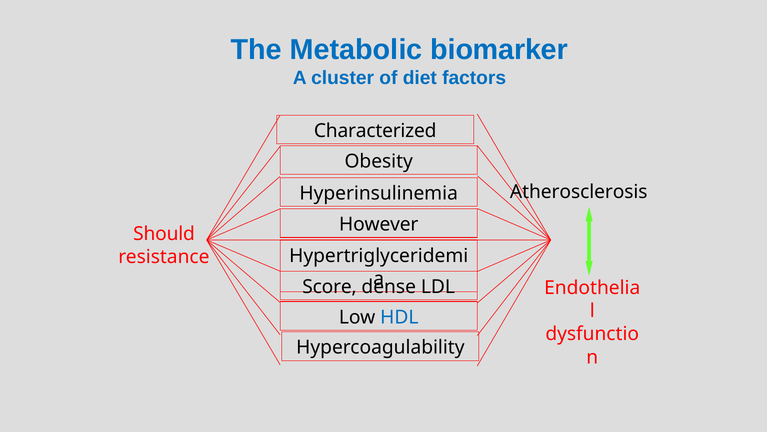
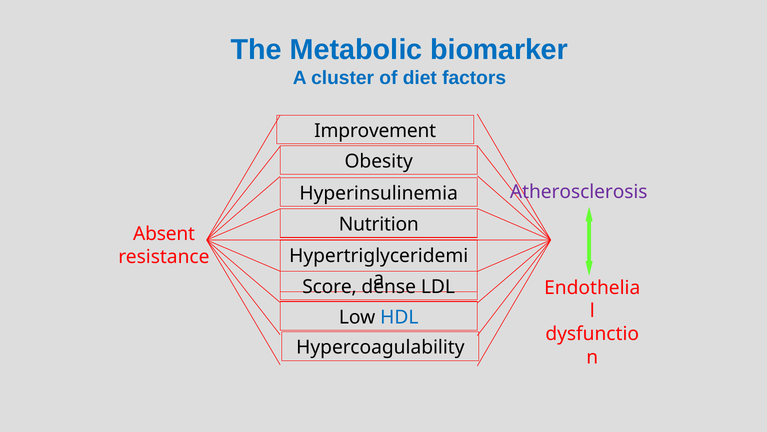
Characterized: Characterized -> Improvement (375, 131)
Atherosclerosis colour: black -> purple (579, 192)
However: However -> Nutrition (379, 224)
Should: Should -> Absent (164, 234)
